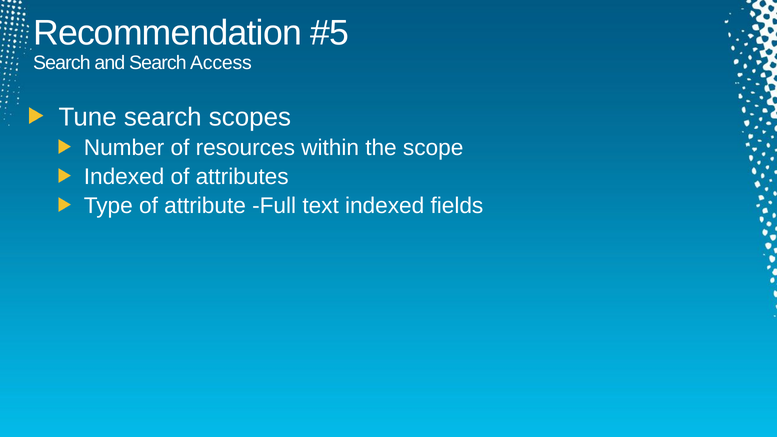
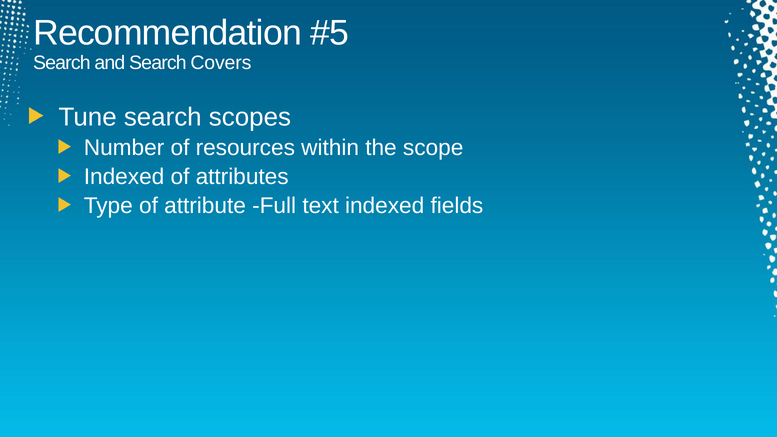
Access: Access -> Covers (221, 63)
